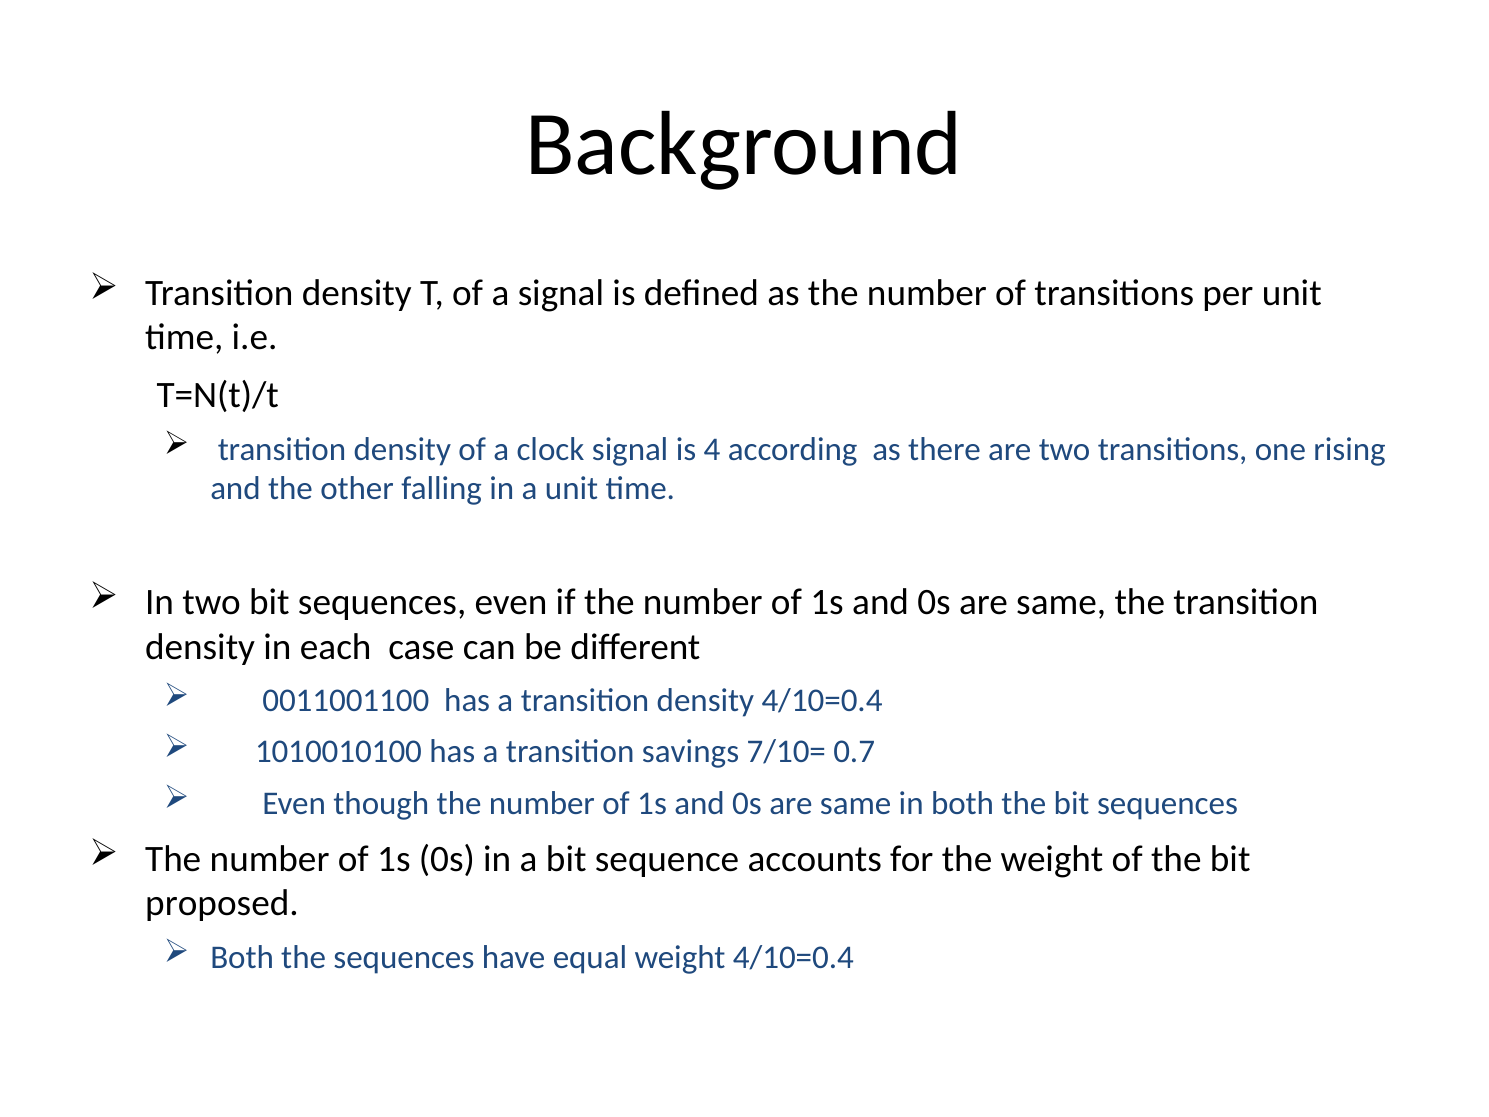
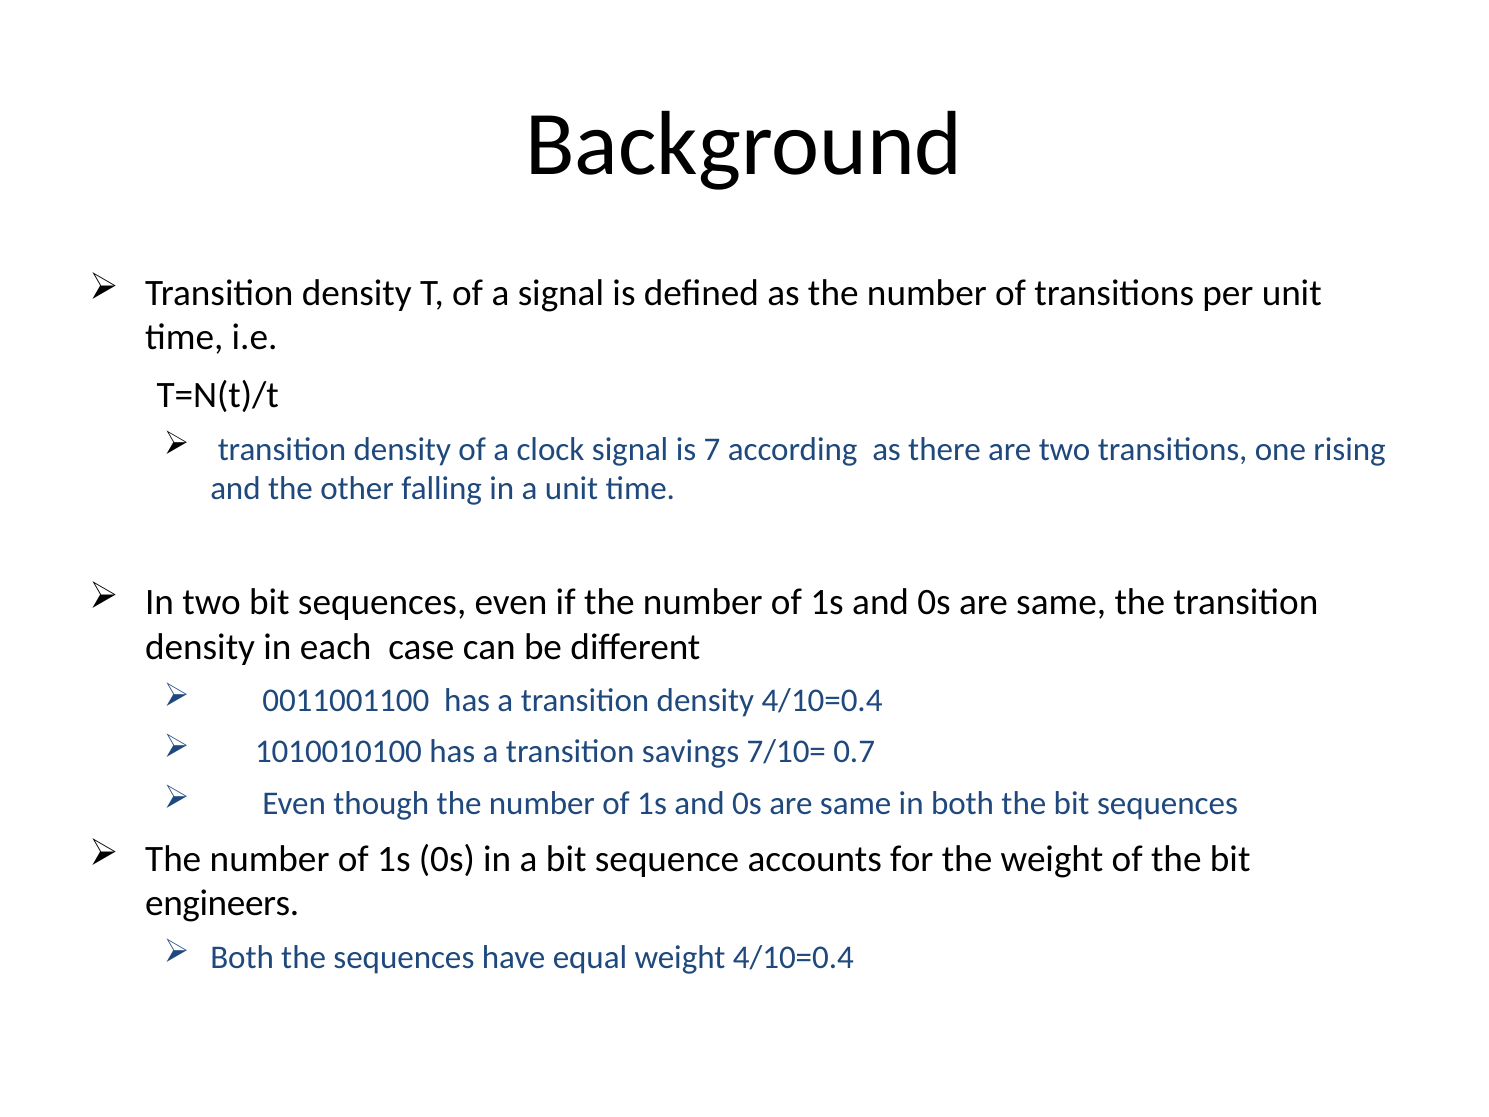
4: 4 -> 7 (712, 449)
proposed: proposed -> engineers (222, 904)
